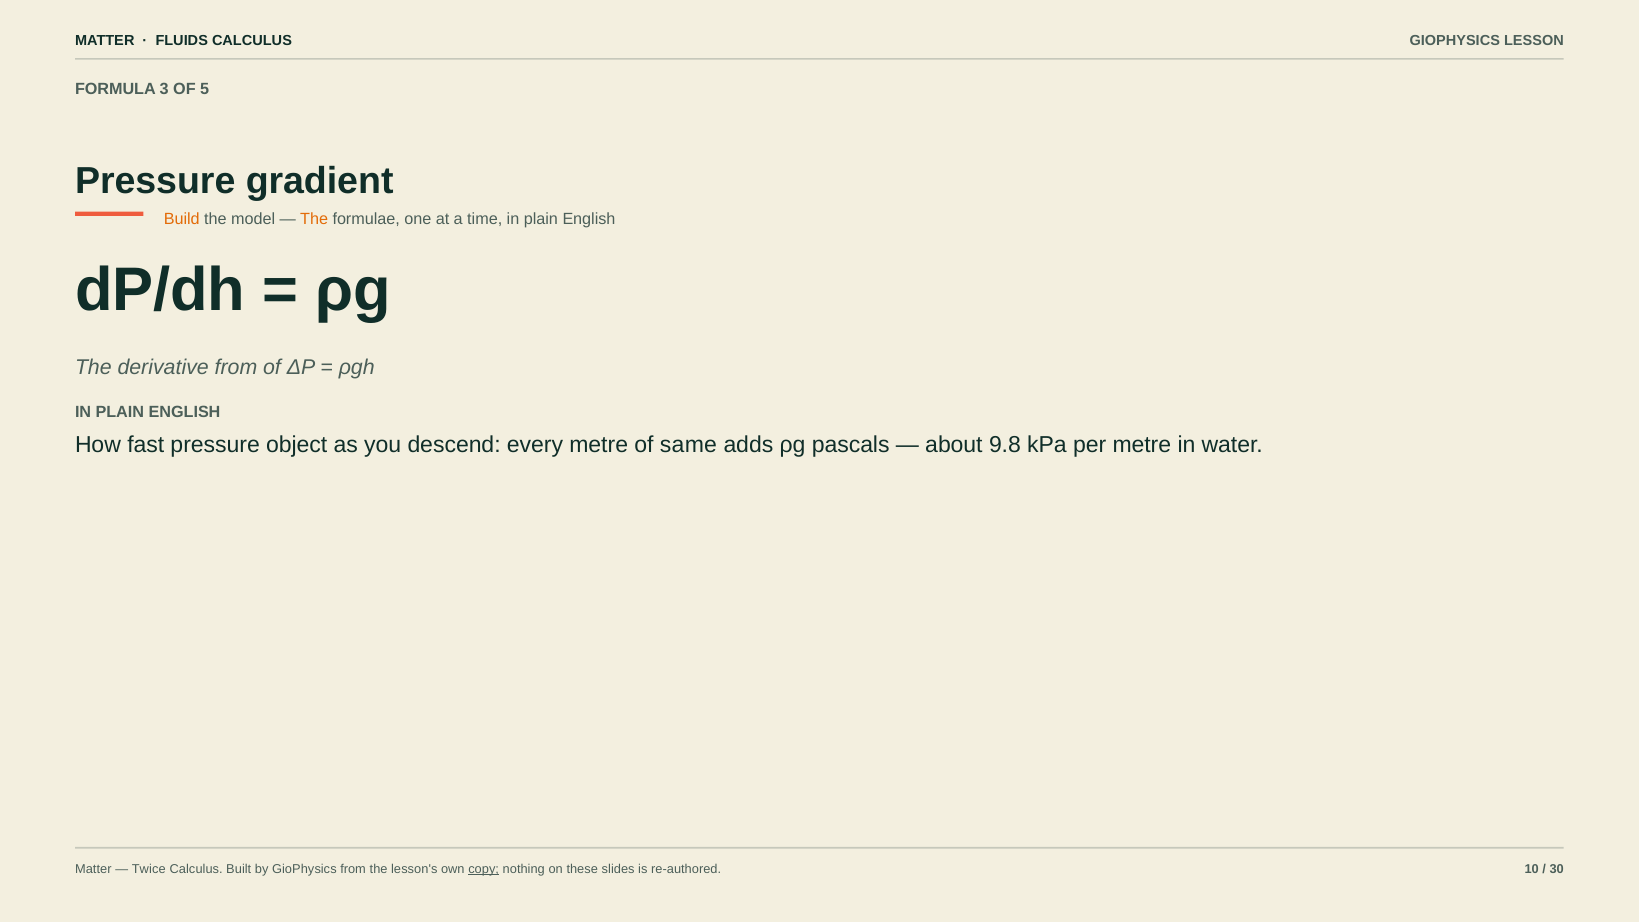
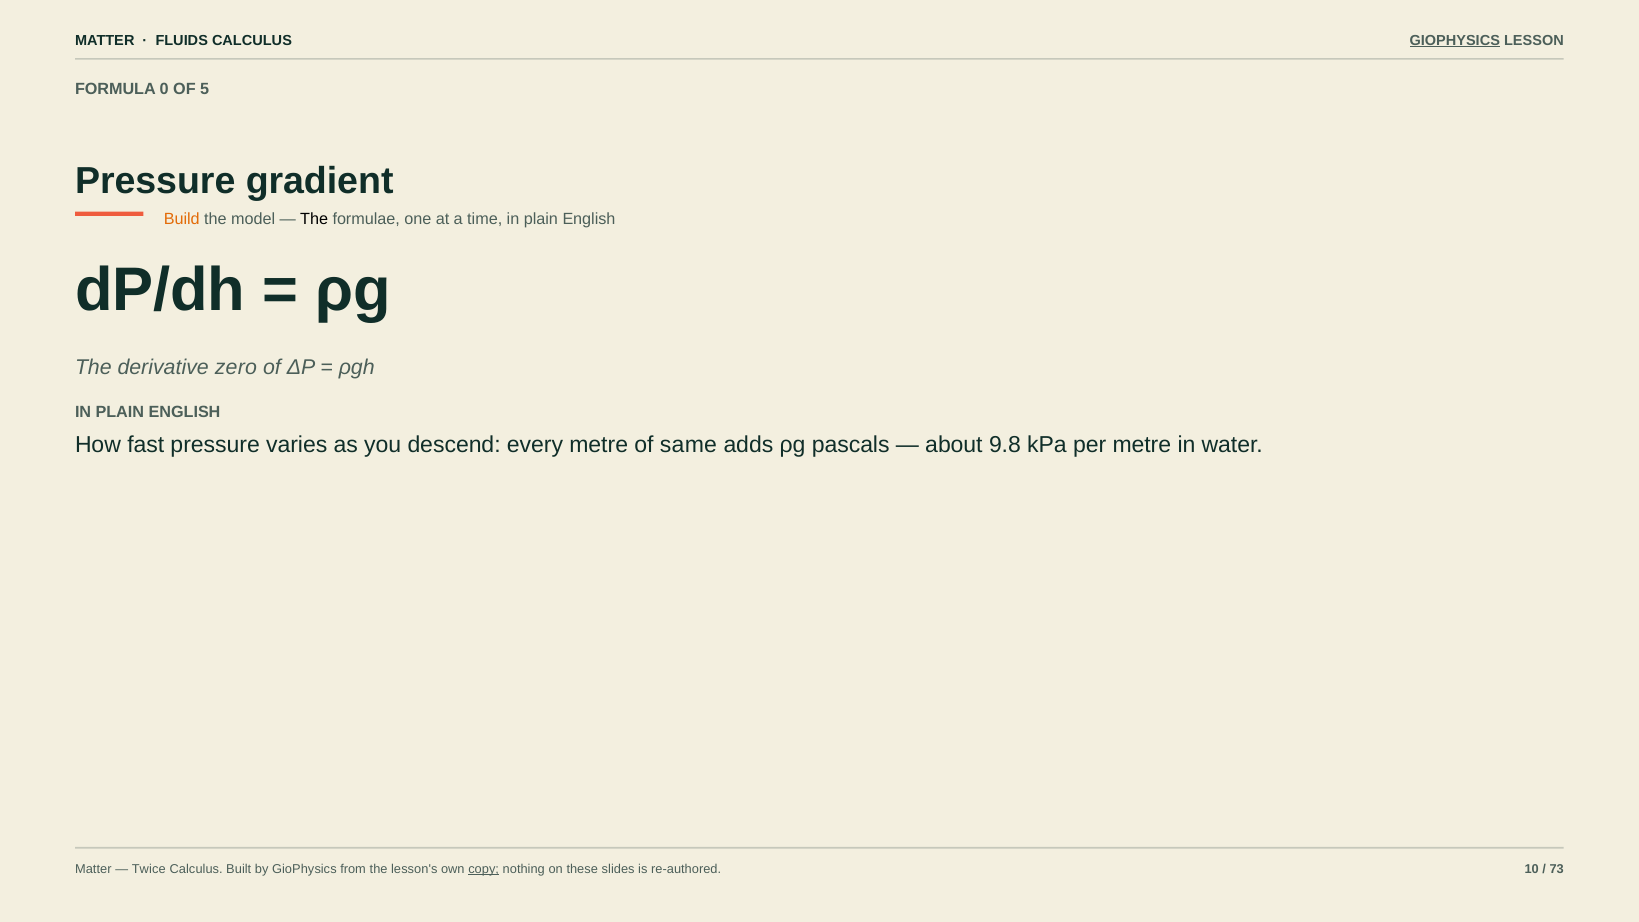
GIOPHYSICS underline: none -> present (1455, 40)
3: 3 -> 0 (164, 89)
The colour: orange -> black (314, 219)
derivative from: from -> zero (236, 367)
object: object -> varies (297, 445)
30: 30 -> 73 (1557, 869)
